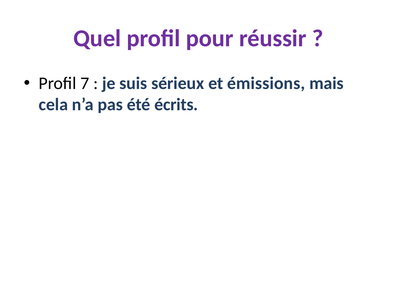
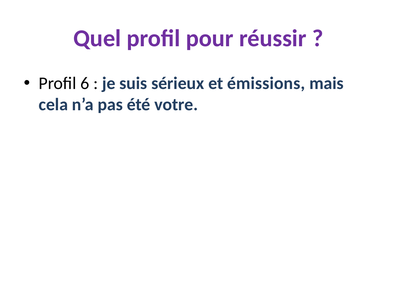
7: 7 -> 6 (85, 83)
écrits: écrits -> votre (176, 104)
